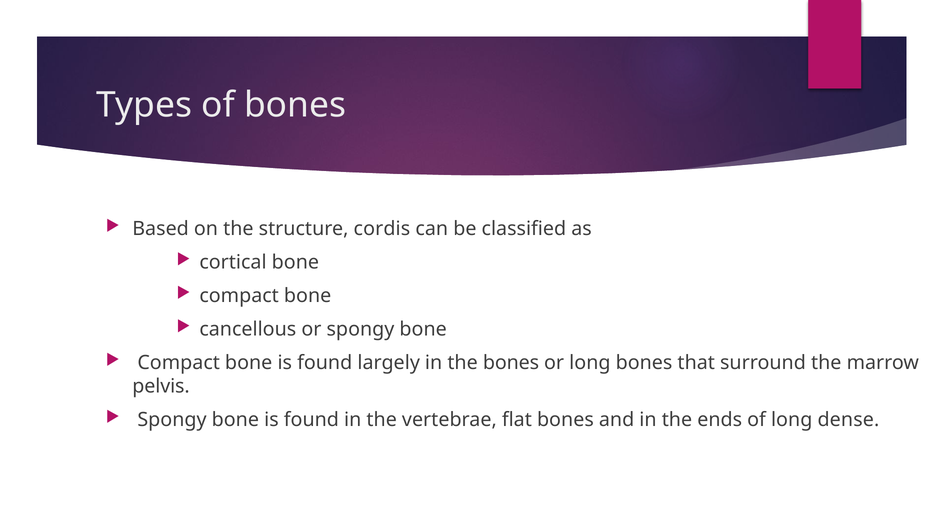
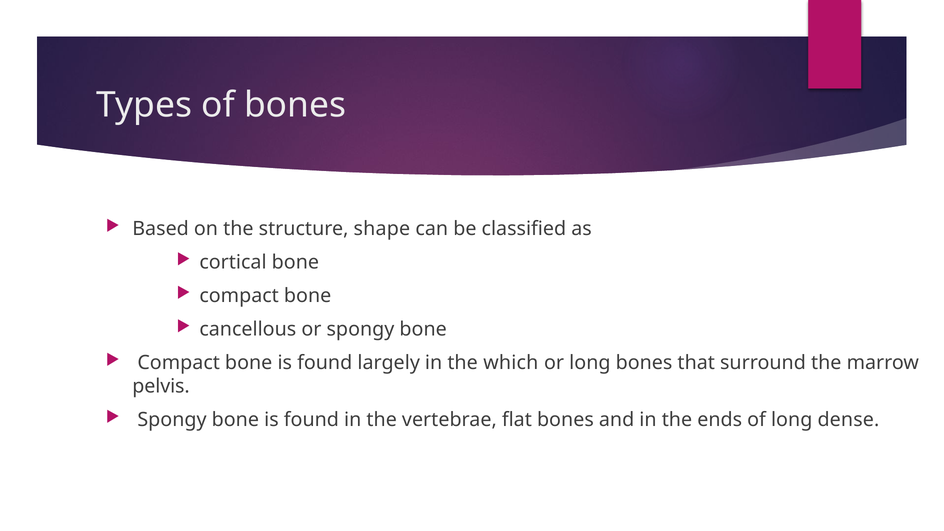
cordis: cordis -> shape (382, 229)
the bones: bones -> which (511, 363)
